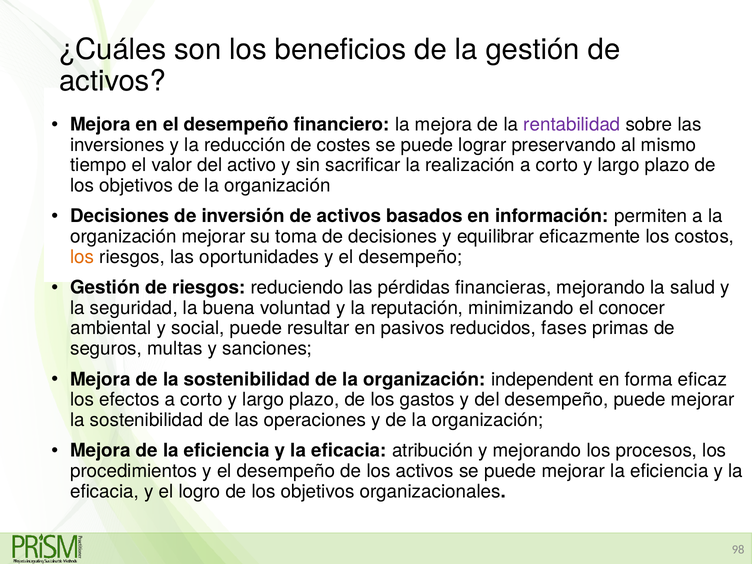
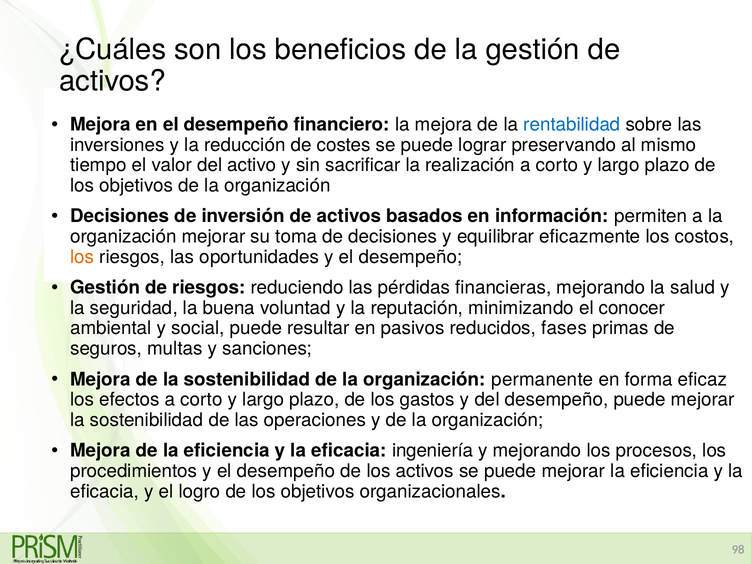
rentabilidad colour: purple -> blue (572, 125)
independent: independent -> permanente (542, 379)
atribución: atribución -> ingeniería (433, 451)
